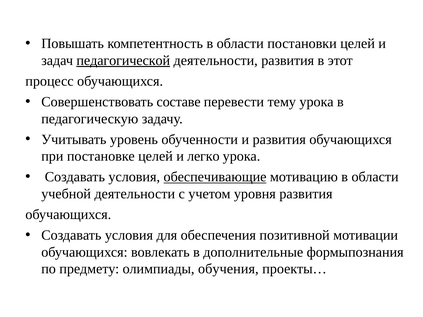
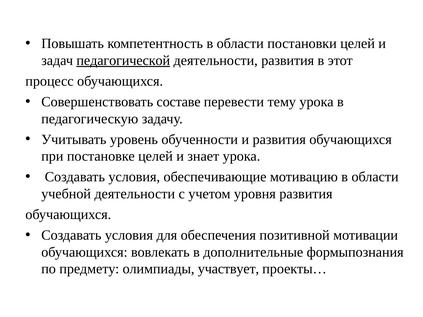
легко: легко -> знает (203, 156)
обеспечивающие underline: present -> none (215, 177)
обучения: обучения -> участвует (228, 269)
